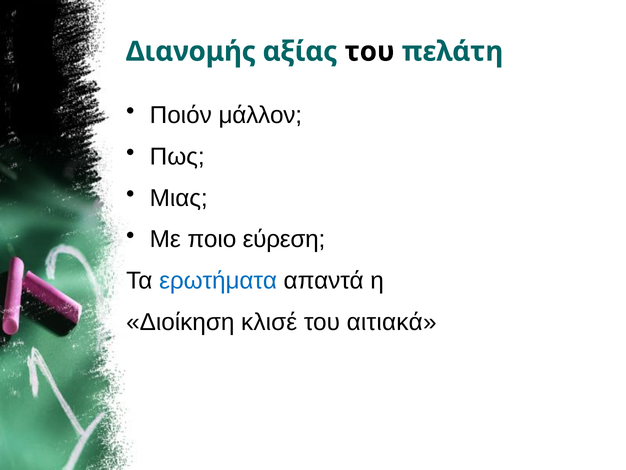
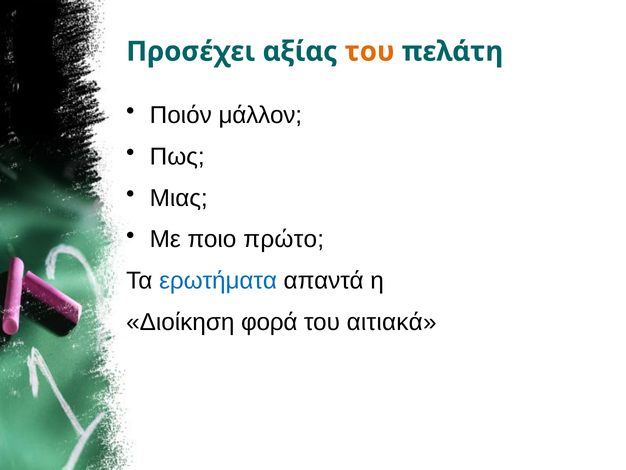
Διανομής: Διανομής -> Προσέχει (191, 51)
του colour: black -> orange (370, 51)
εύρεση: εύρεση -> πρώτο (284, 239)
κλισέ: κλισέ -> φορά (269, 322)
